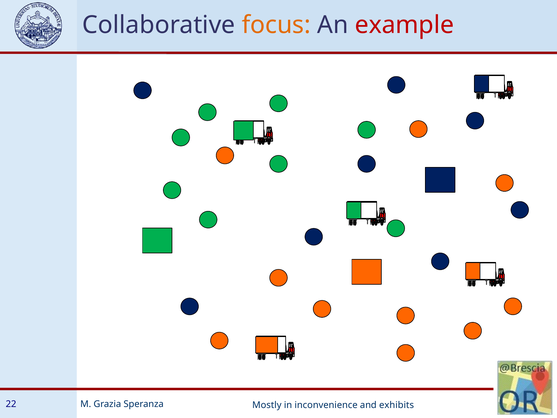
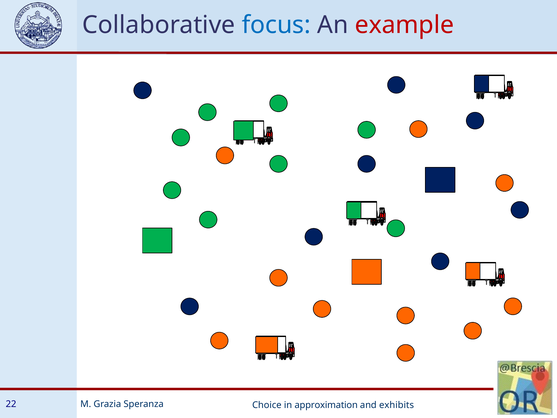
focus colour: orange -> blue (276, 25)
Mostly: Mostly -> Choice (267, 405)
inconvenience: inconvenience -> approximation (326, 405)
